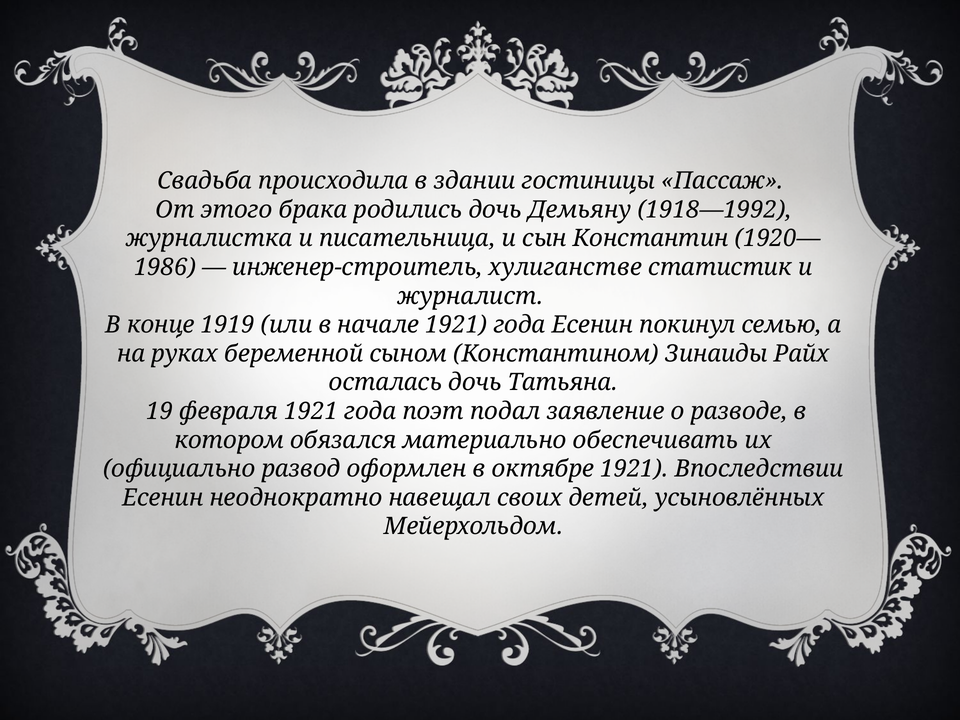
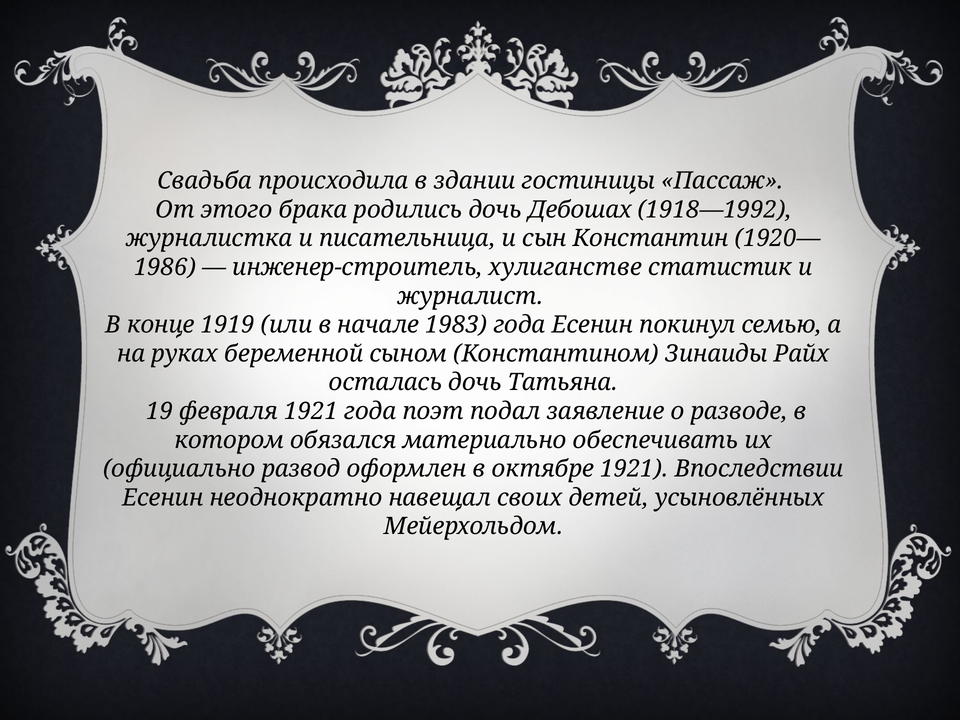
Демьяну: Демьяну -> Дебошах (580, 210)
начале 1921: 1921 -> 1983 (456, 325)
